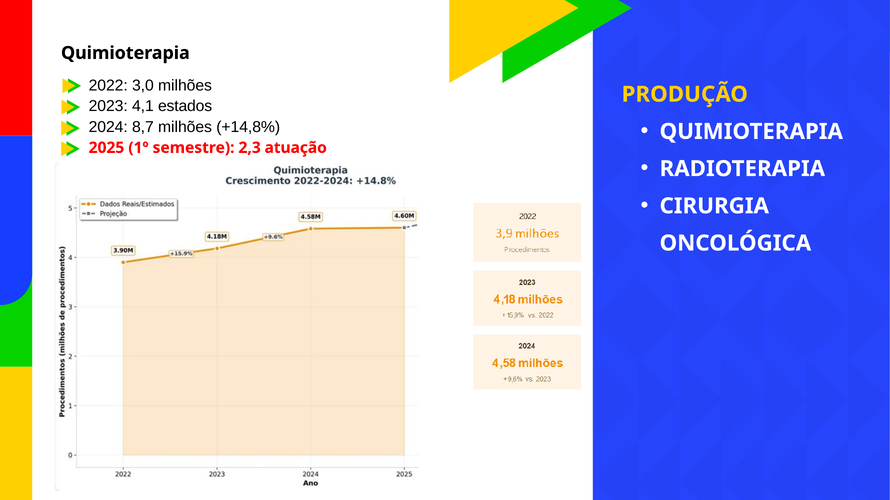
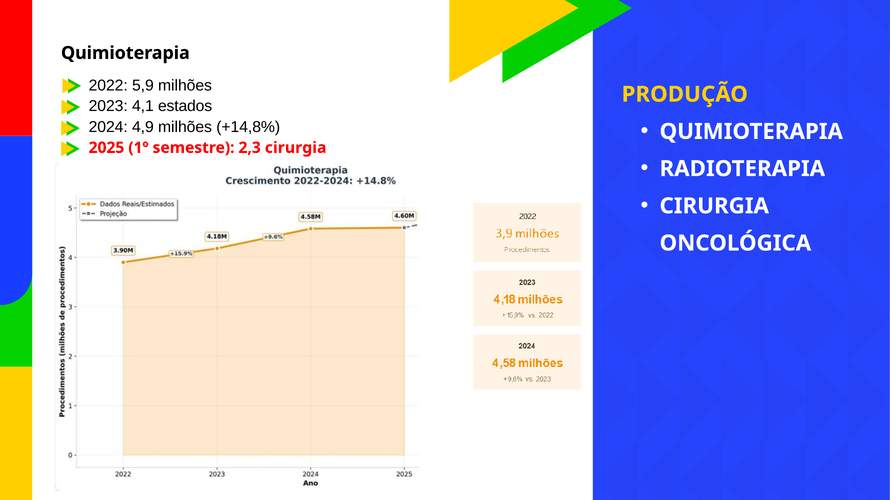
3,0: 3,0 -> 5,9 (143, 86)
8,7: 8,7 -> 4,9 (143, 127)
2,3 atuação: atuação -> cirurgia (296, 148)
